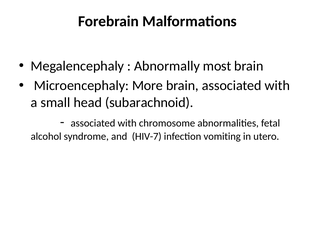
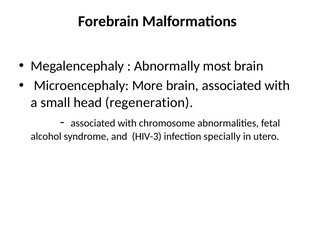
subarachnoid: subarachnoid -> regeneration (149, 103)
HIV-7: HIV-7 -> HIV-3 (147, 137)
vomiting: vomiting -> specially (222, 137)
